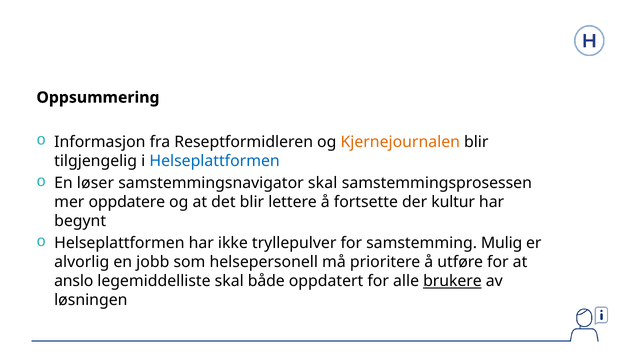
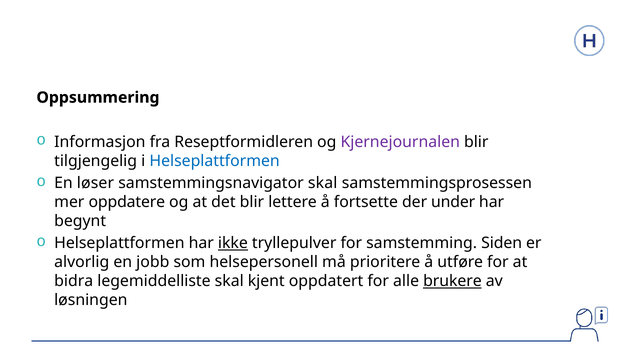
Kjernejournalen colour: orange -> purple (400, 142)
kultur: kultur -> under (453, 202)
ikke underline: none -> present (233, 243)
Mulig: Mulig -> Siden (502, 243)
anslo: anslo -> bidra (74, 281)
både: både -> kjent (266, 281)
